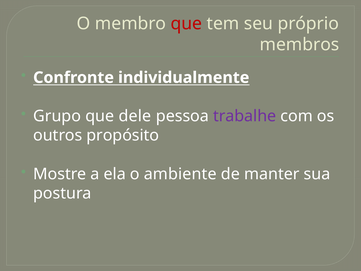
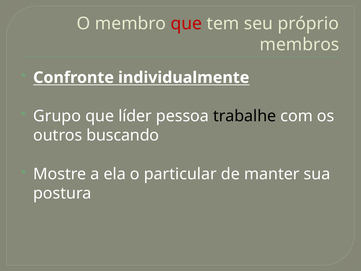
dele: dele -> líder (135, 116)
trabalhe colour: purple -> black (245, 116)
propósito: propósito -> buscando (123, 135)
ambiente: ambiente -> particular (180, 174)
